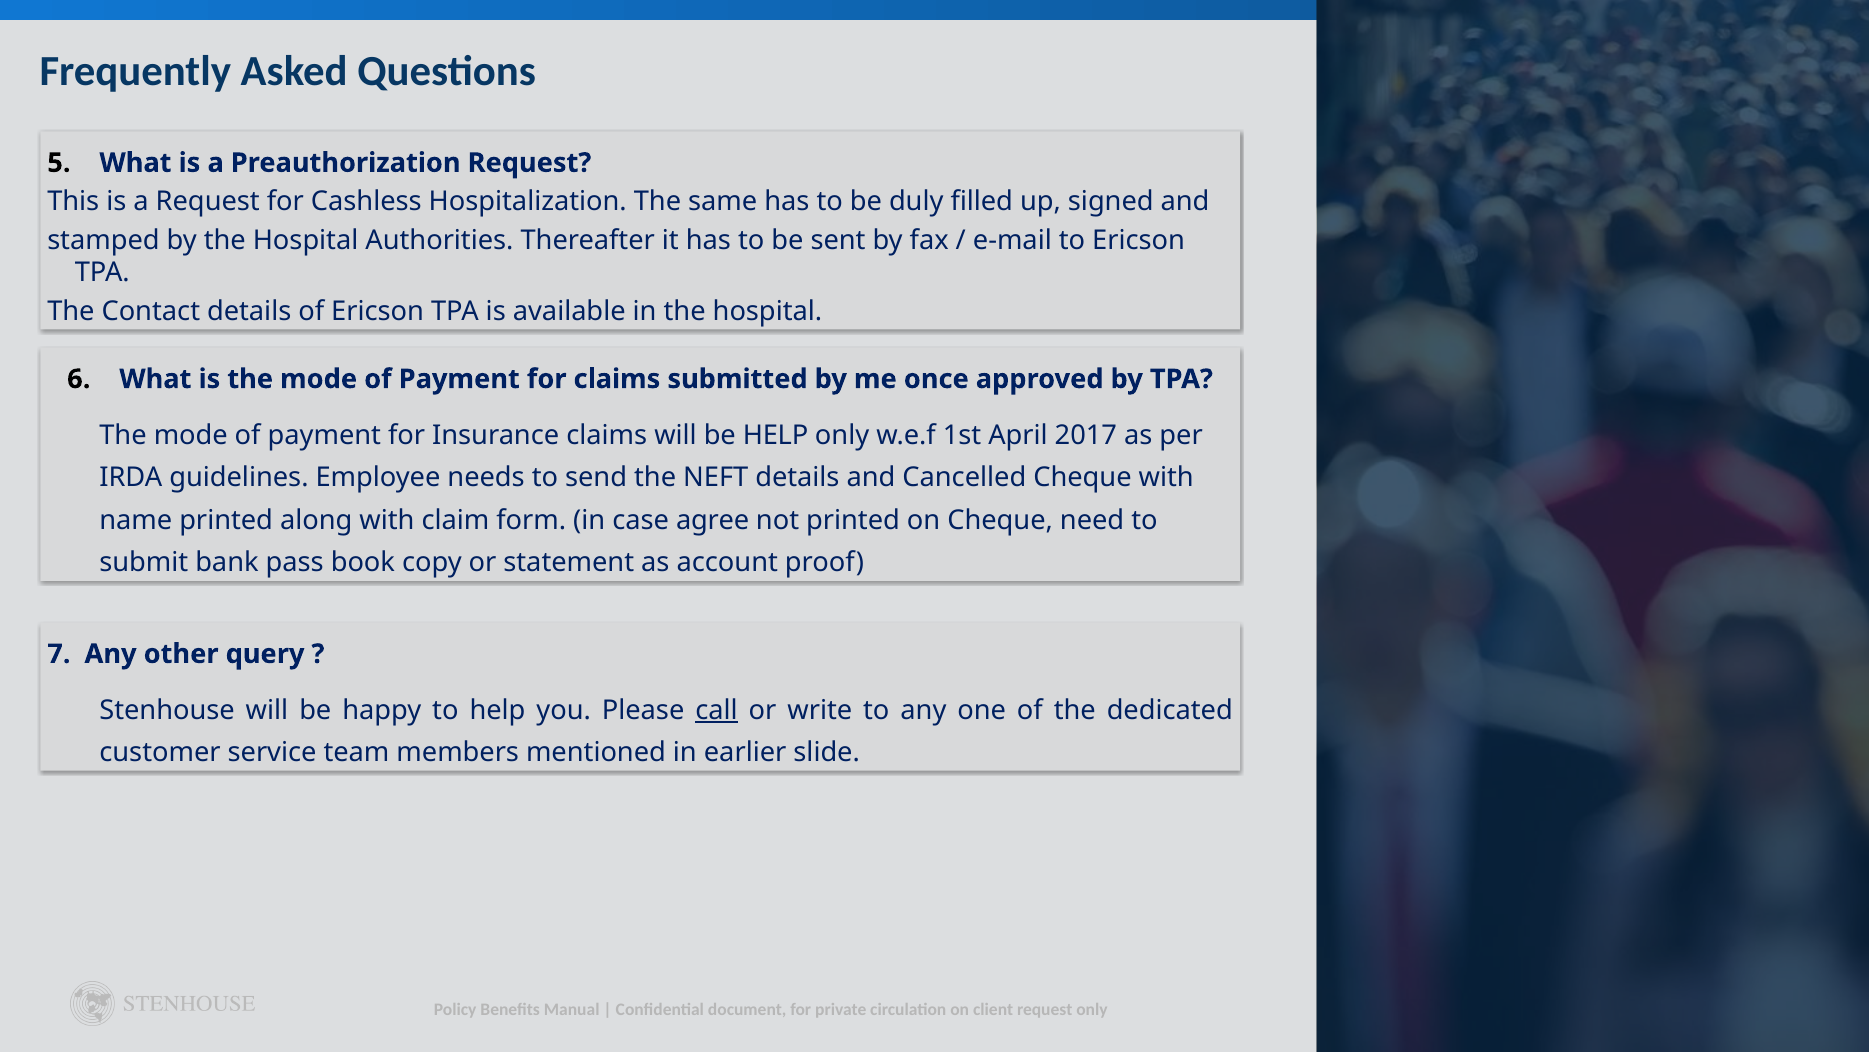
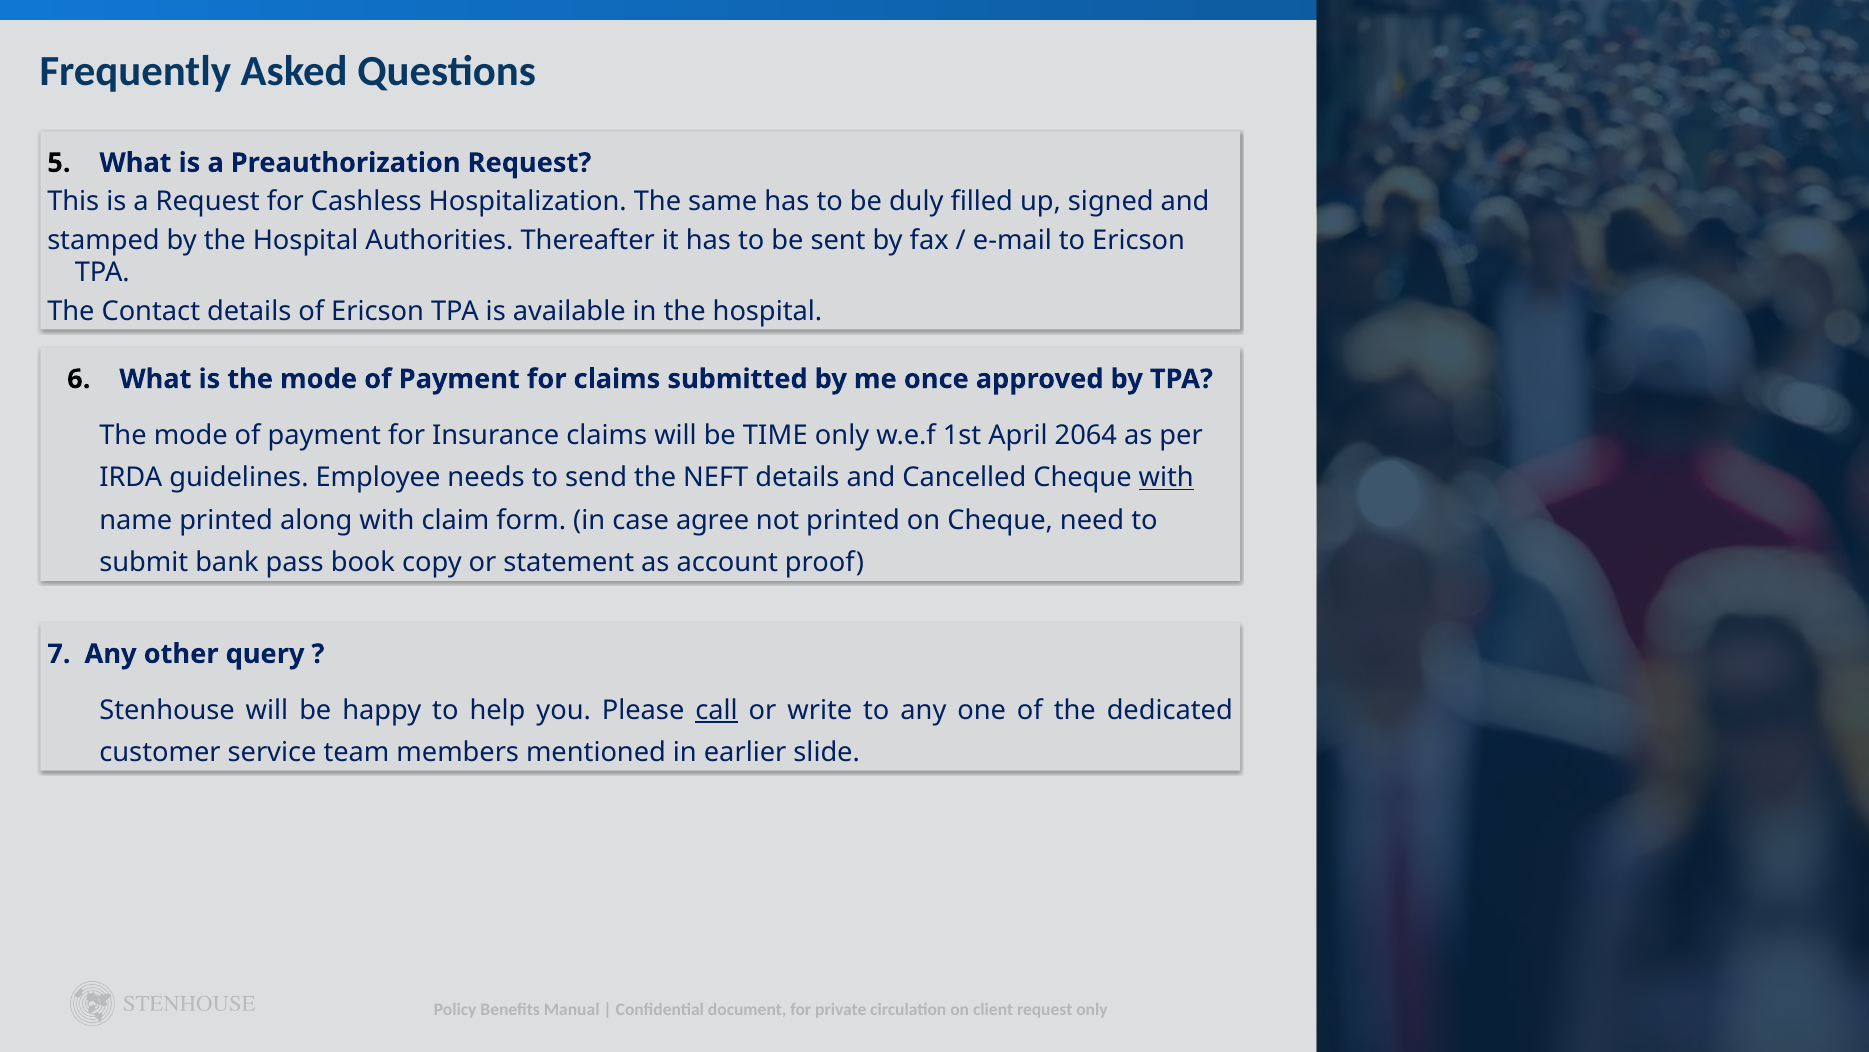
be HELP: HELP -> TIME (775, 435)
2017: 2017 -> 2064 (1086, 435)
with underline: none -> present (1166, 478)
